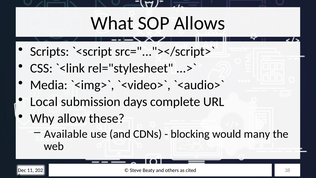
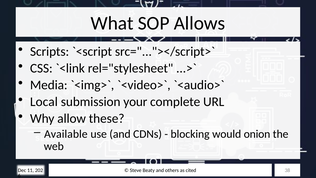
days: days -> your (135, 102)
many: many -> onion (257, 134)
